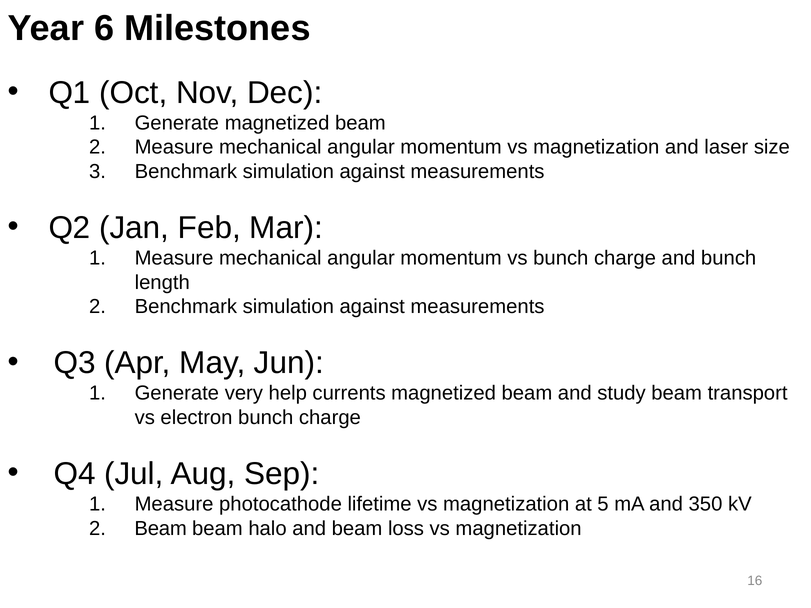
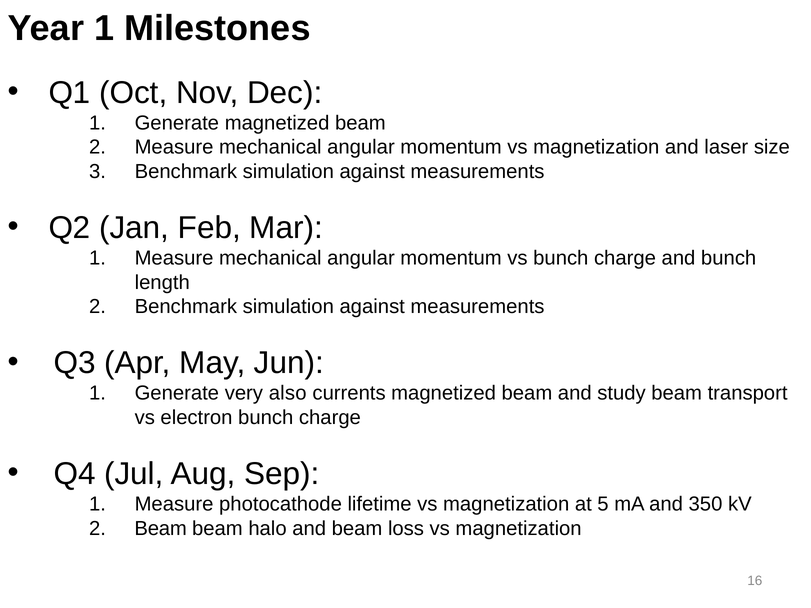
Year 6: 6 -> 1 (104, 28)
help: help -> also (288, 393)
